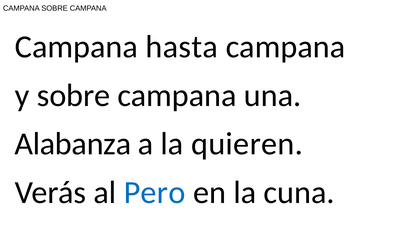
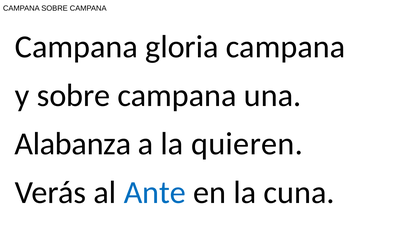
hasta: hasta -> gloria (182, 47)
Pero: Pero -> Ante (155, 193)
